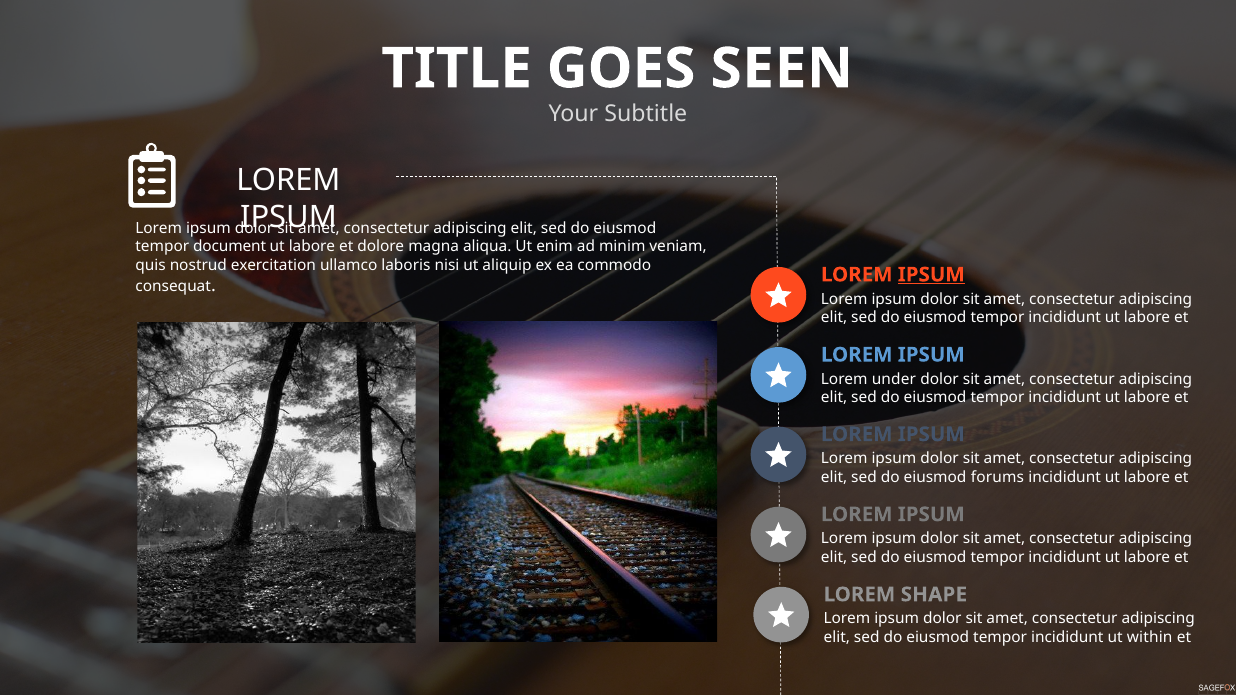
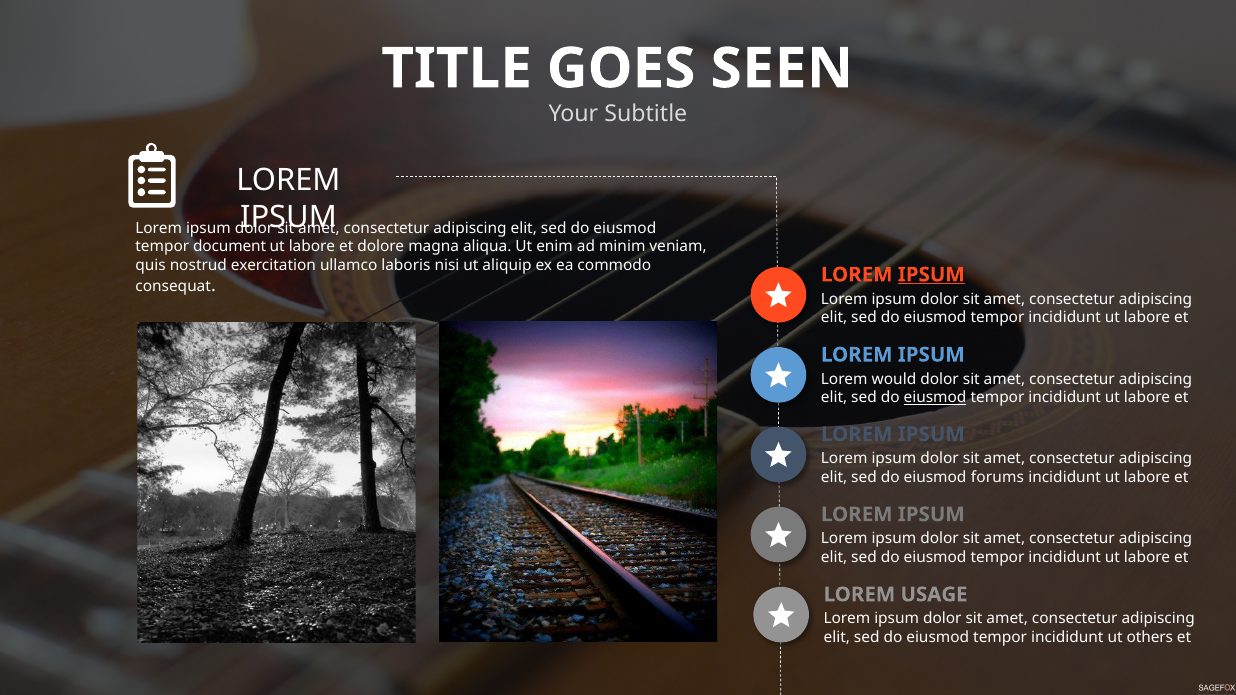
under: under -> would (894, 379)
eiusmod underline: none -> present (935, 398)
SHAPE: SHAPE -> USAGE (934, 595)
within: within -> others (1150, 638)
